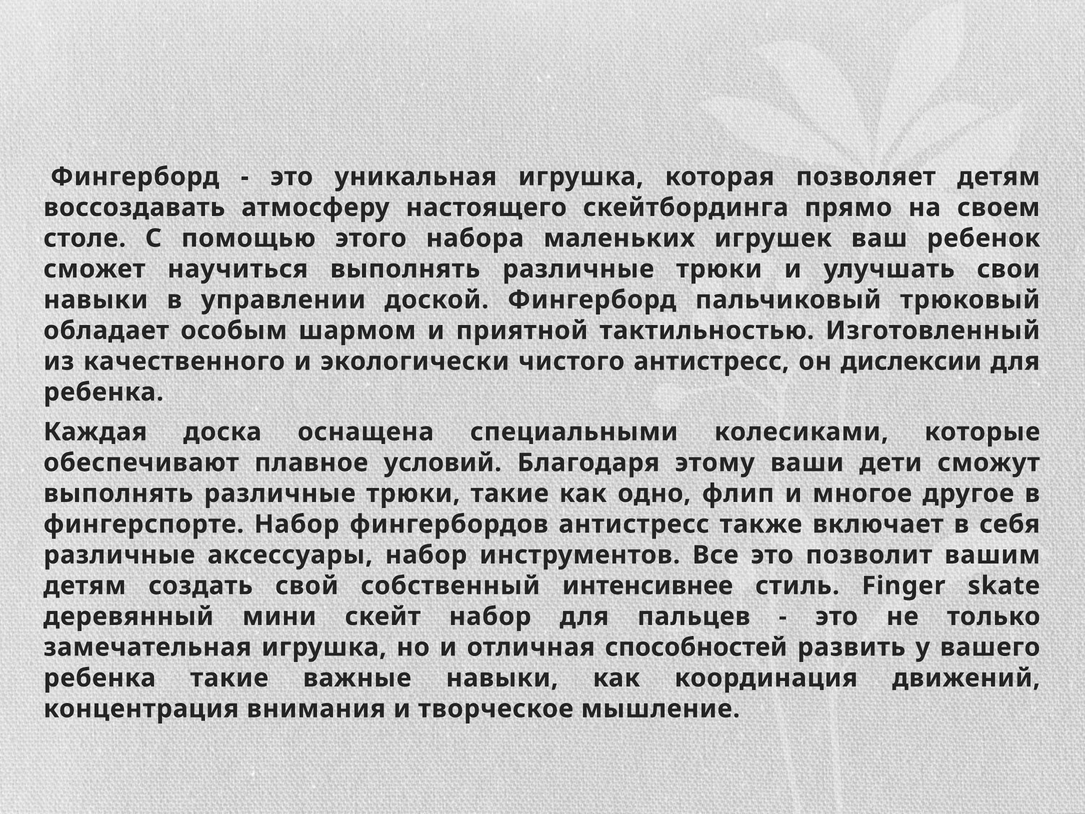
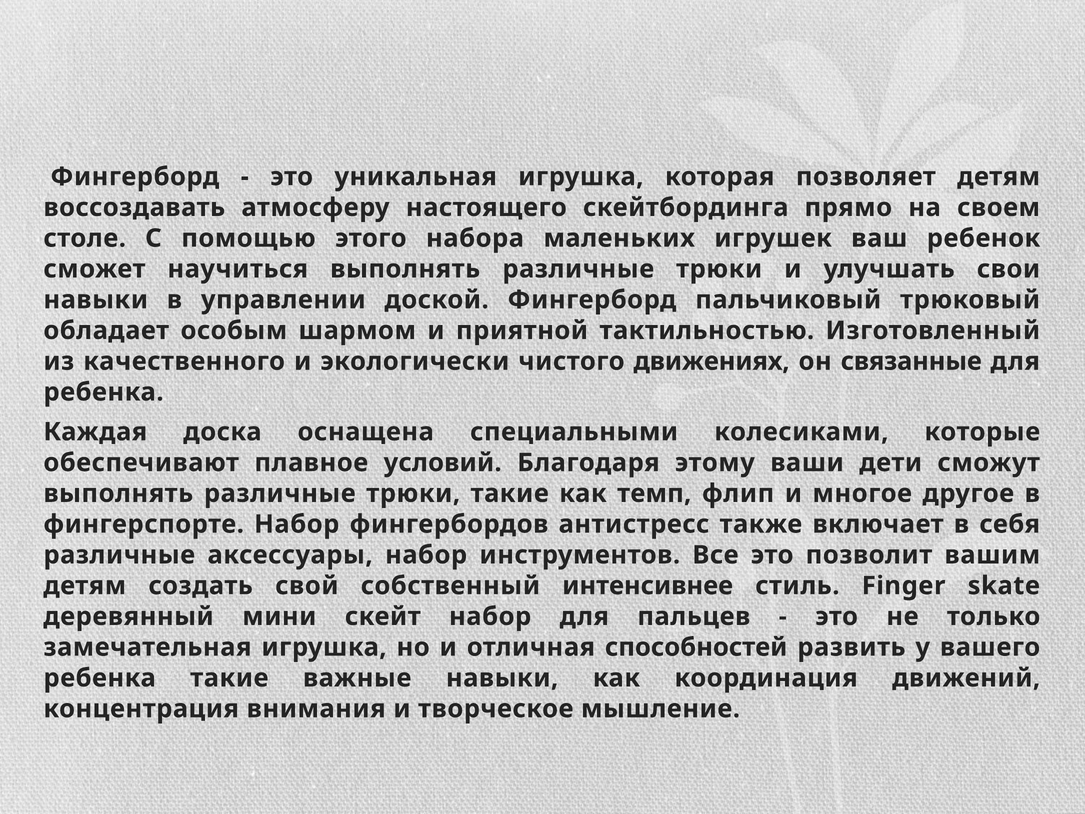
чистого антистресс: антистресс -> движениях (712, 361)
дислексии: дислексии -> связанные (911, 361)
одно: одно -> темп (654, 493)
